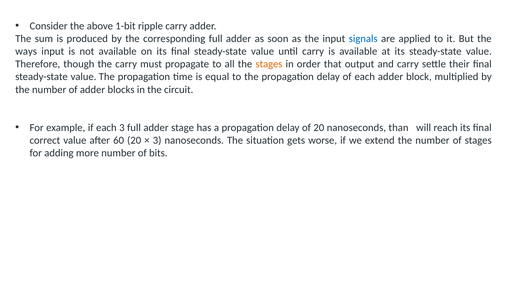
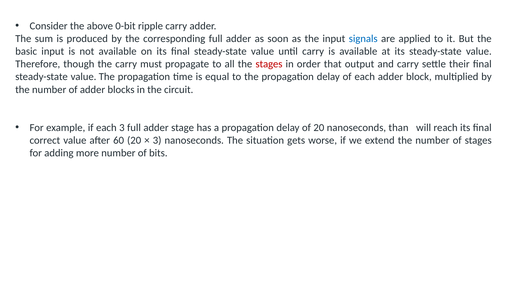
1-bit: 1-bit -> 0-bit (125, 26)
ways: ways -> basic (26, 51)
stages colour: orange -> red (269, 64)
